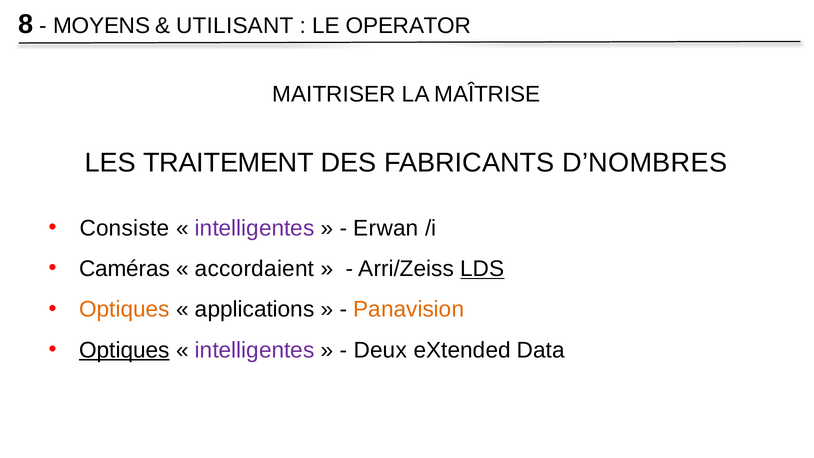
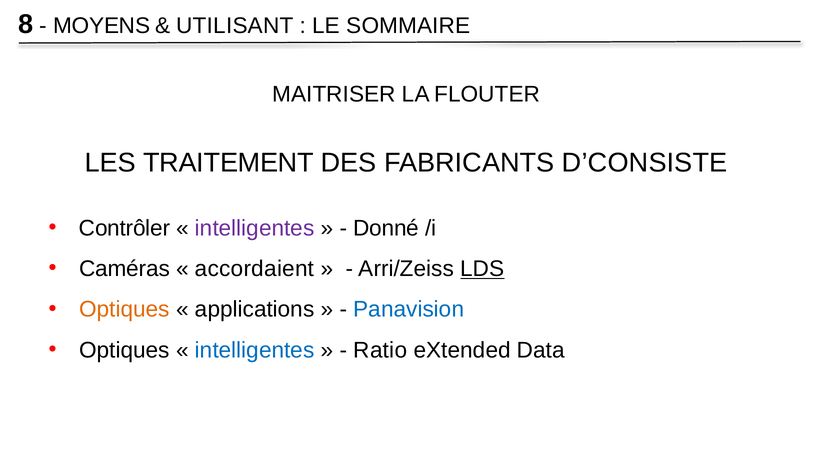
OPERATOR: OPERATOR -> SOMMAIRE (408, 26)
MAÎTRISE: MAÎTRISE -> FLOUTER (487, 94)
D’NOMBRES: D’NOMBRES -> D’CONSISTE (645, 163)
Consiste: Consiste -> Contrôler (125, 228)
Erwan: Erwan -> Donné (386, 228)
Panavision colour: orange -> blue (409, 309)
Optiques underline: present -> none (124, 350)
intelligentes colour: purple -> blue (255, 350)
Deux: Deux -> Ratio (380, 350)
